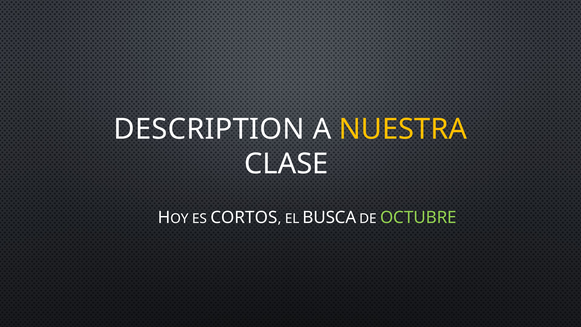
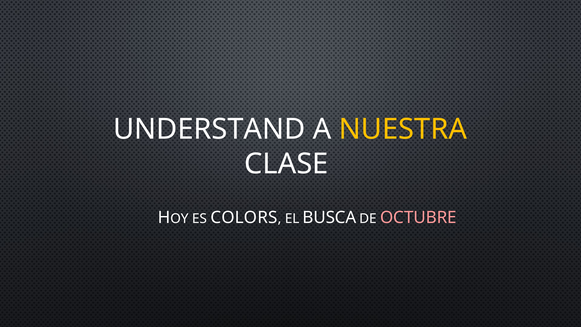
DESCRIPTION: DESCRIPTION -> UNDERSTAND (209, 129)
CORTOS: CORTOS -> COLORS (244, 217)
OCTUBRE colour: light green -> pink (418, 217)
